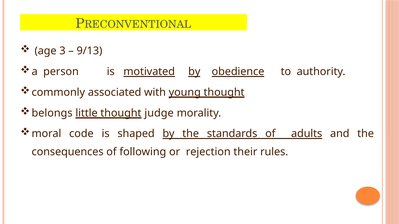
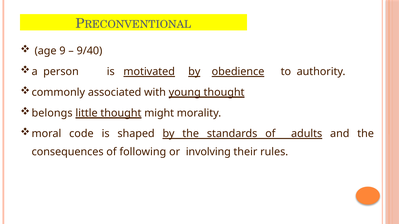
3: 3 -> 9 (62, 51)
9/13: 9/13 -> 9/40 (89, 51)
judge: judge -> might (159, 113)
rejection: rejection -> involving (208, 152)
